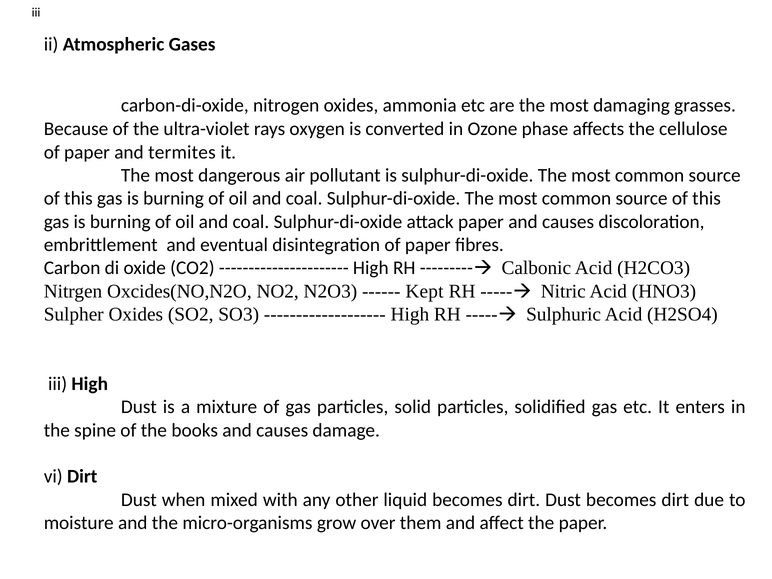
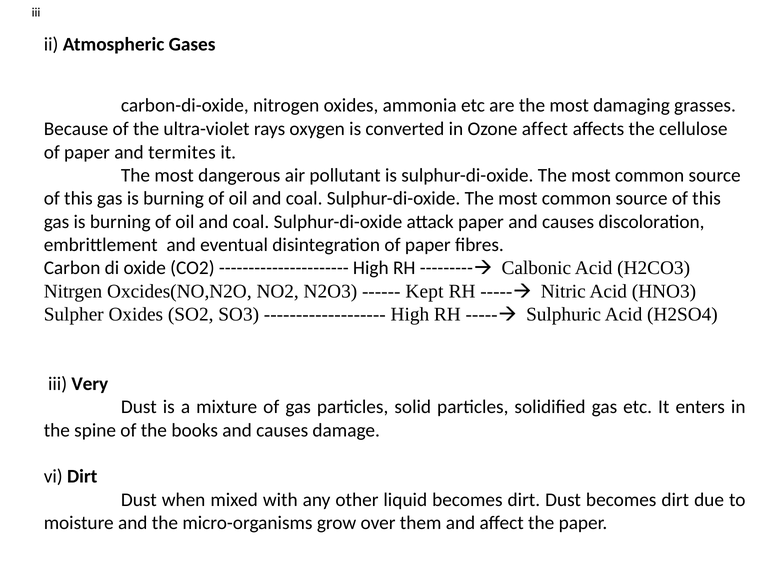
Ozone phase: phase -> affect (545, 129)
iii High: High -> Very (90, 384)
